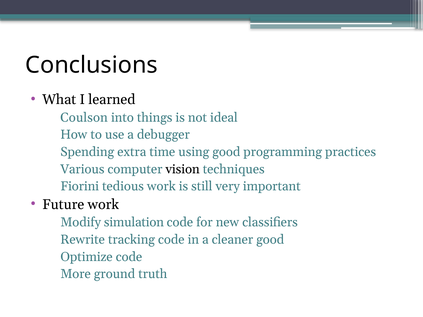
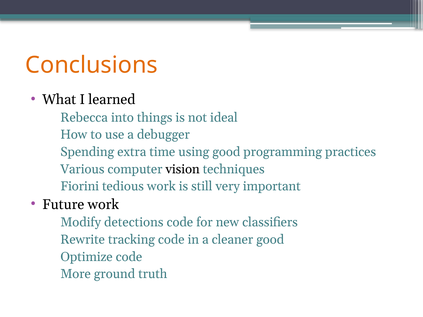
Conclusions colour: black -> orange (92, 65)
Coulson: Coulson -> Rebecca (84, 118)
simulation: simulation -> detections (134, 222)
